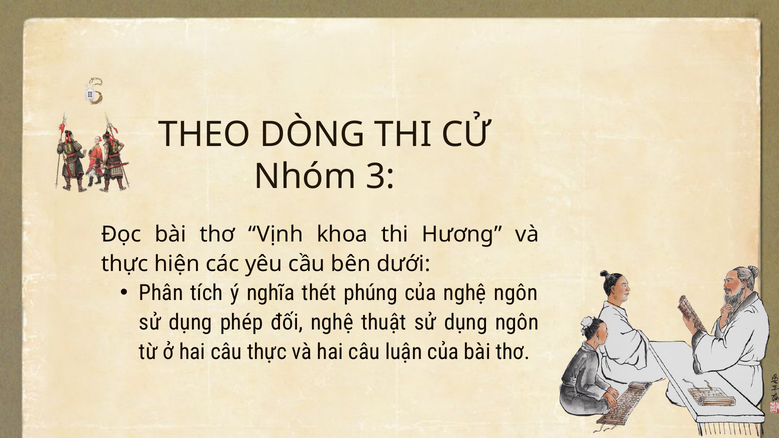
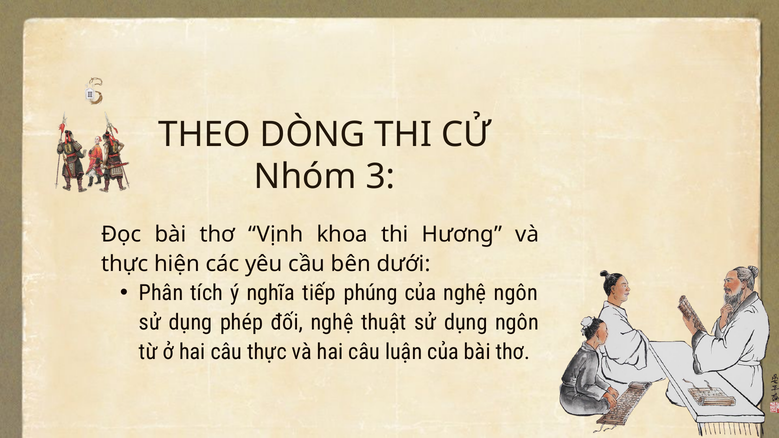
thét: thét -> tiếp (319, 293)
